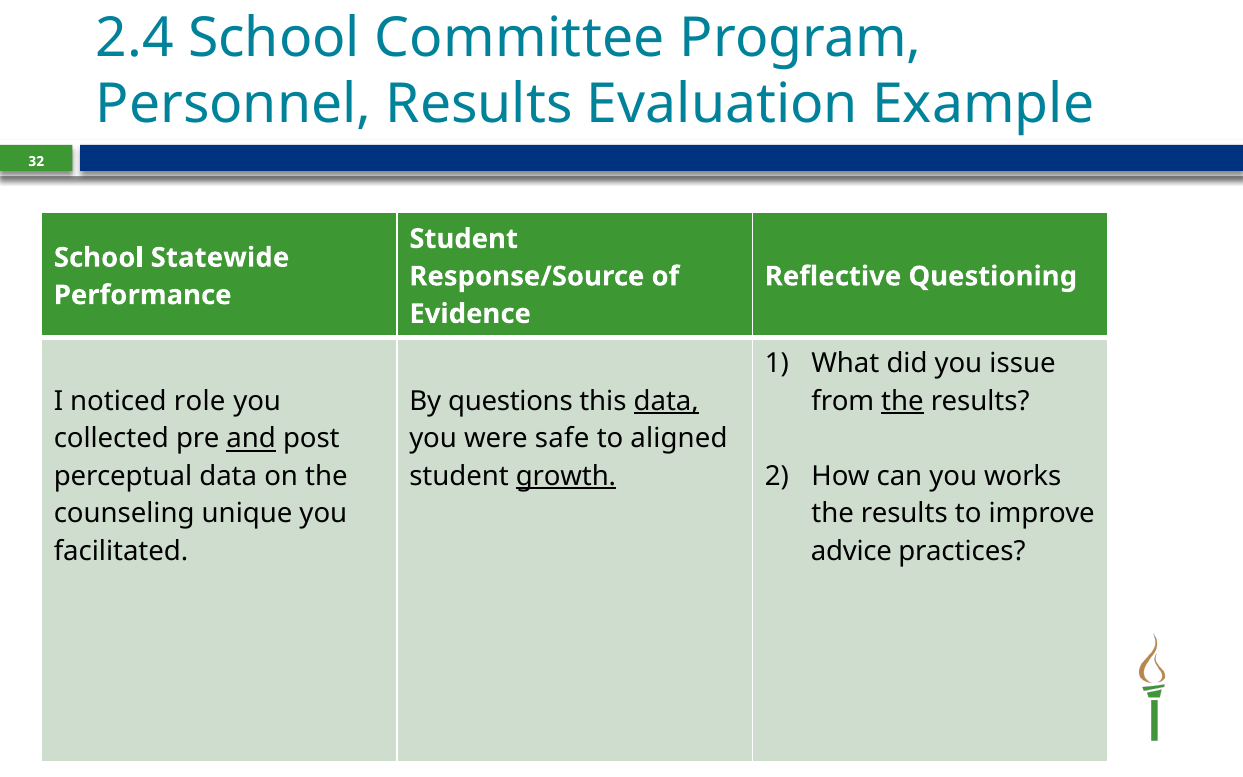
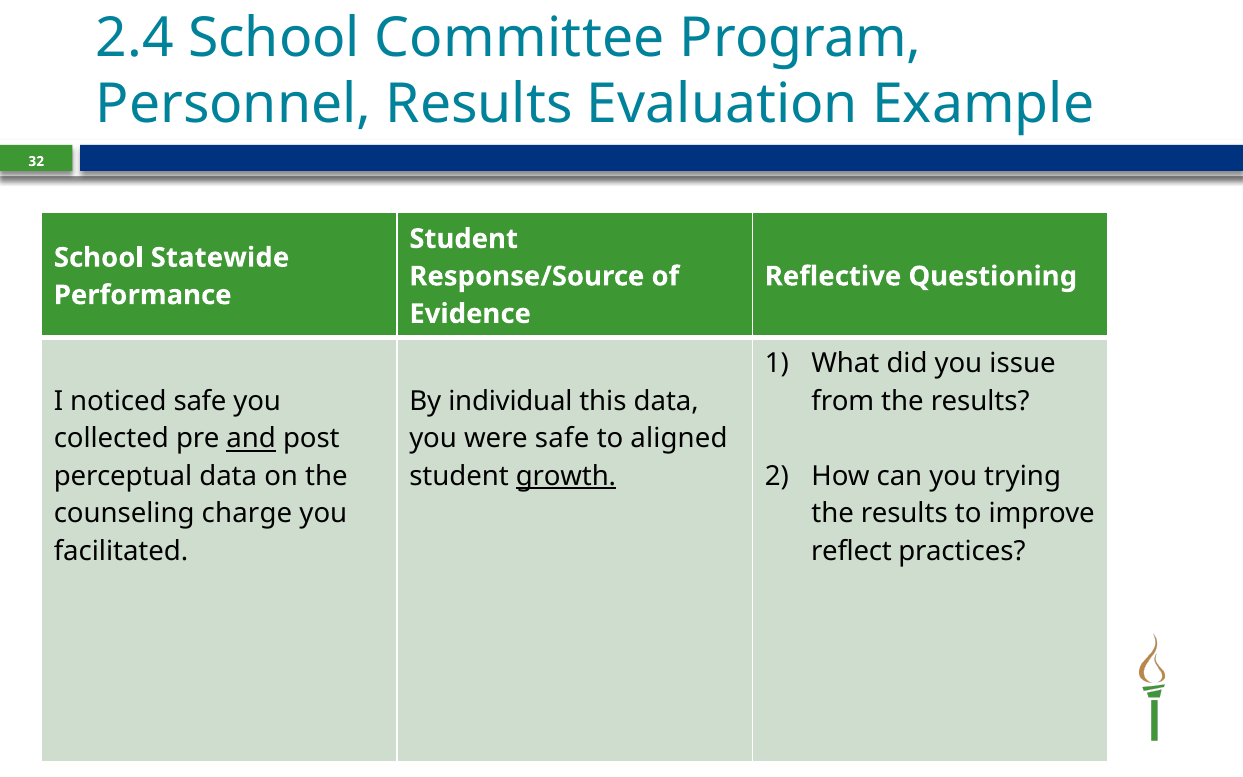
noticed role: role -> safe (200, 401)
questions: questions -> individual (510, 401)
data underline: present -> none (666, 401)
the underline: present -> none (902, 401)
works: works -> trying (1023, 476)
unique: unique -> charge (247, 514)
advice: advice -> reflect (851, 551)
